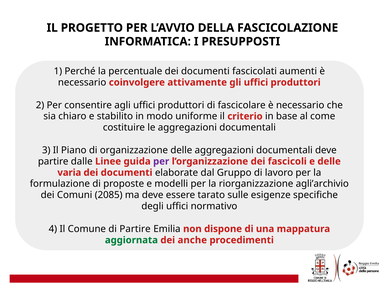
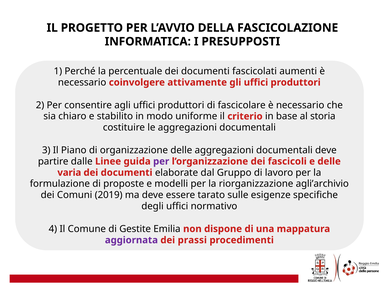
come: come -> storia (323, 116)
2085: 2085 -> 2019 (109, 195)
di Partire: Partire -> Gestite (135, 229)
aggiornata colour: green -> purple (131, 240)
anche: anche -> prassi (192, 240)
